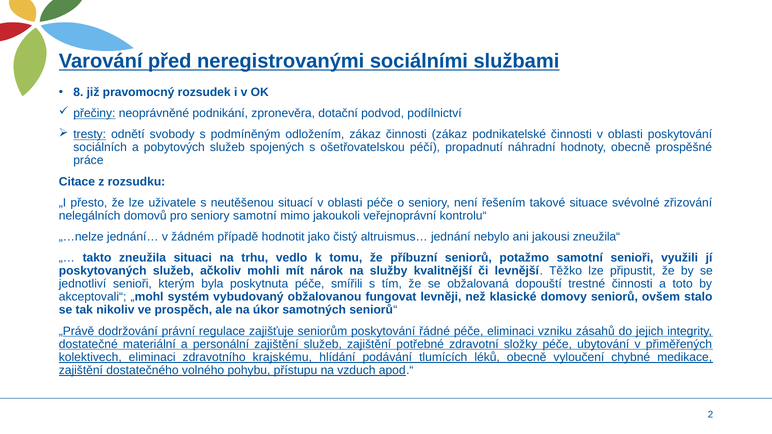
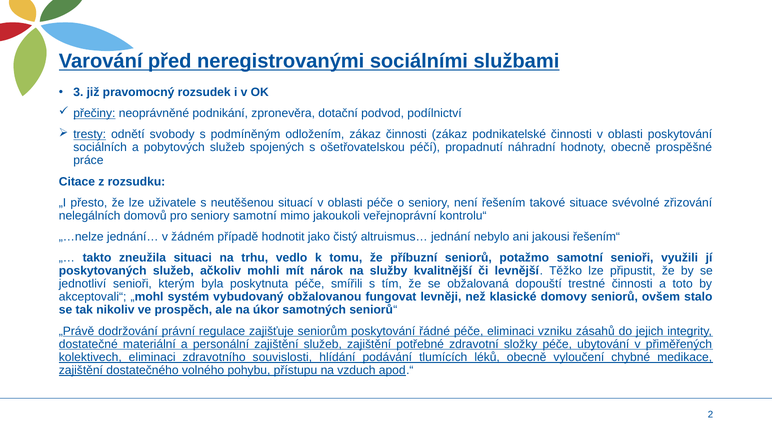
8: 8 -> 3 (78, 92)
zneužila“: zneužila“ -> řešením“ (596, 237)
krajskému: krajskému -> souvislosti (282, 357)
